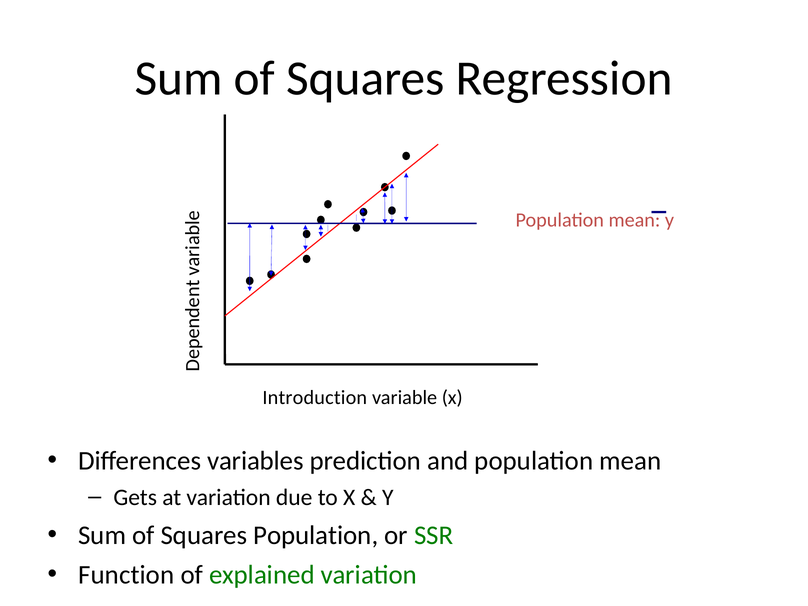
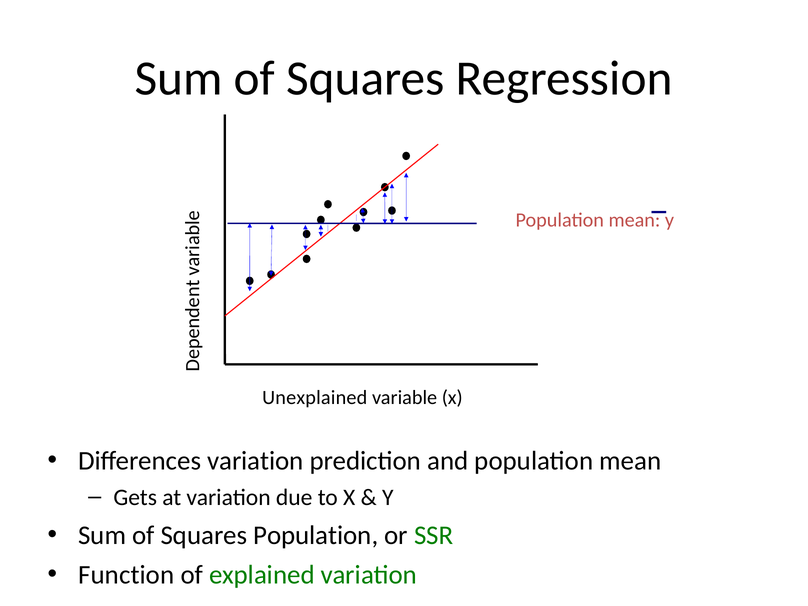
Introduction: Introduction -> Unexplained (315, 397)
Differences variables: variables -> variation (255, 461)
